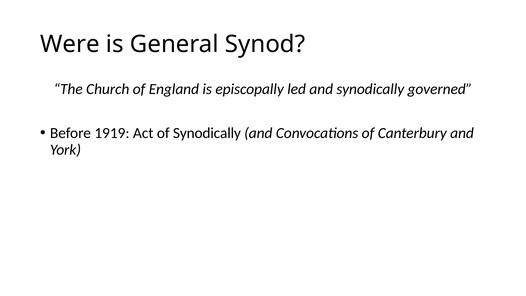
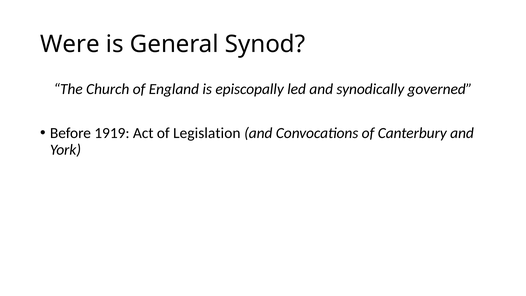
of Synodically: Synodically -> Legislation (207, 133)
